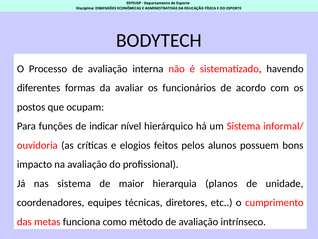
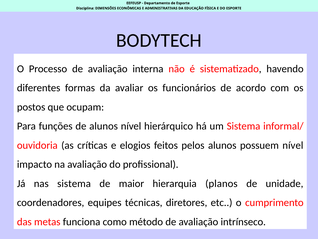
de indicar: indicar -> alunos (104, 126)
possuem bons: bons -> nível (293, 145)
